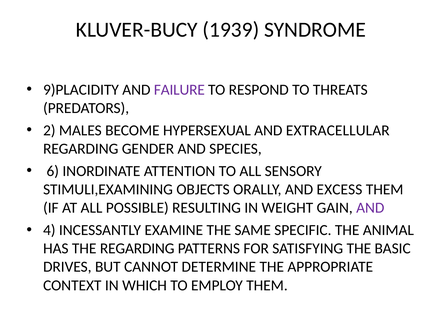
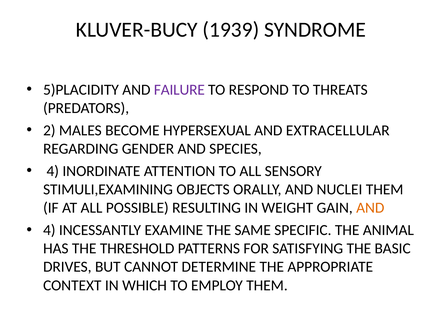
9)PLACIDITY: 9)PLACIDITY -> 5)PLACIDITY (81, 90)
6: 6 -> 4 (53, 171)
EXCESS: EXCESS -> NUCLEI (340, 190)
AND colour: purple -> orange (370, 208)
THE REGARDING: REGARDING -> THRESHOLD (137, 249)
